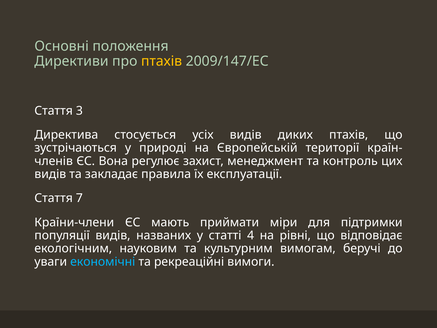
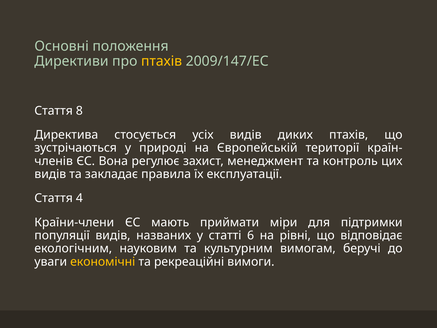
3: 3 -> 8 (79, 111)
7: 7 -> 4 (79, 198)
4: 4 -> 6 (251, 235)
економічні colour: light blue -> yellow (103, 262)
